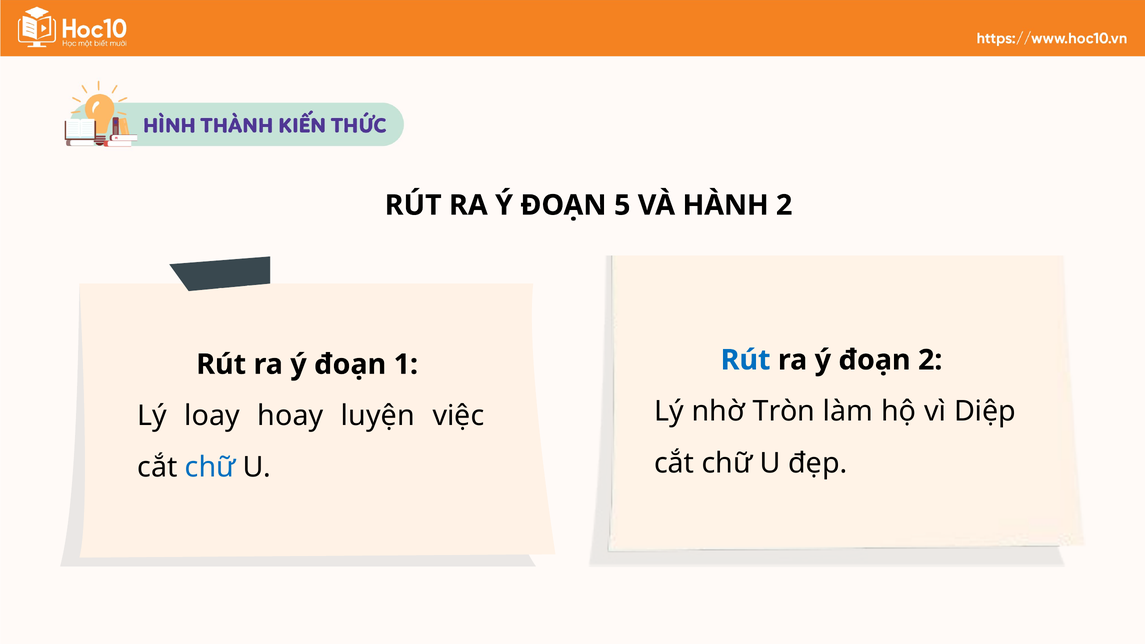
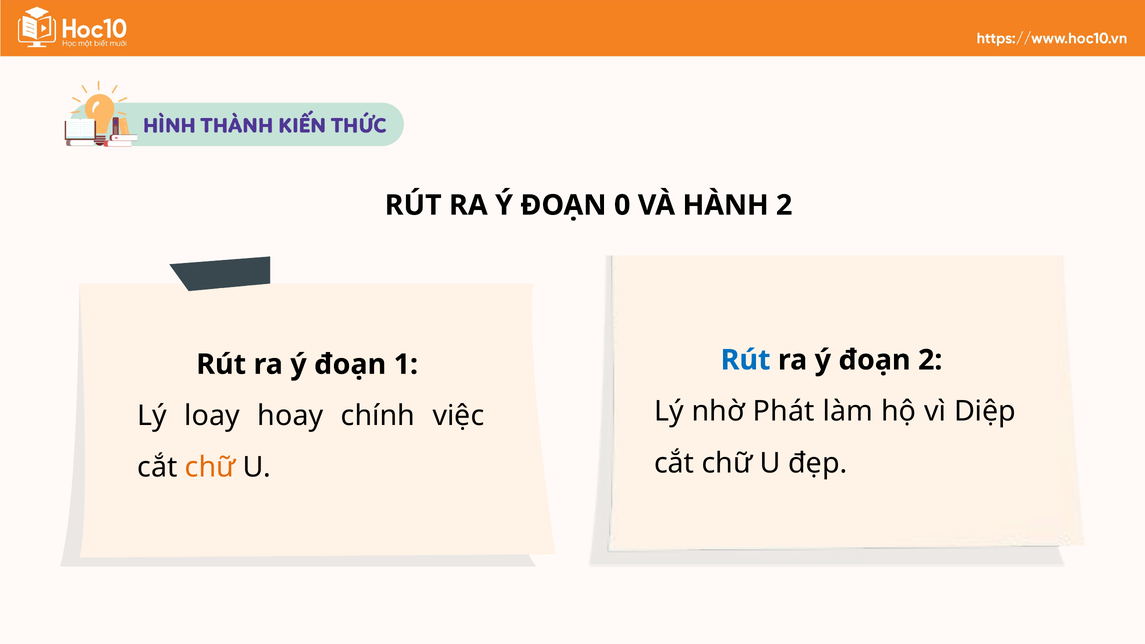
5: 5 -> 0 (622, 205)
Tròn: Tròn -> Phát (784, 412)
luyện: luyện -> chính (378, 416)
chữ colour: blue -> orange (210, 467)
